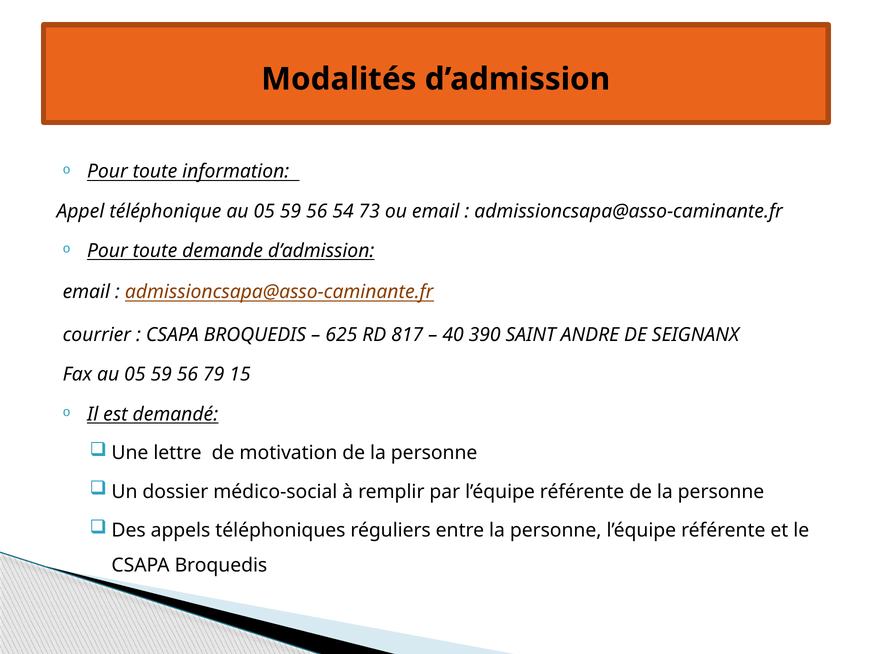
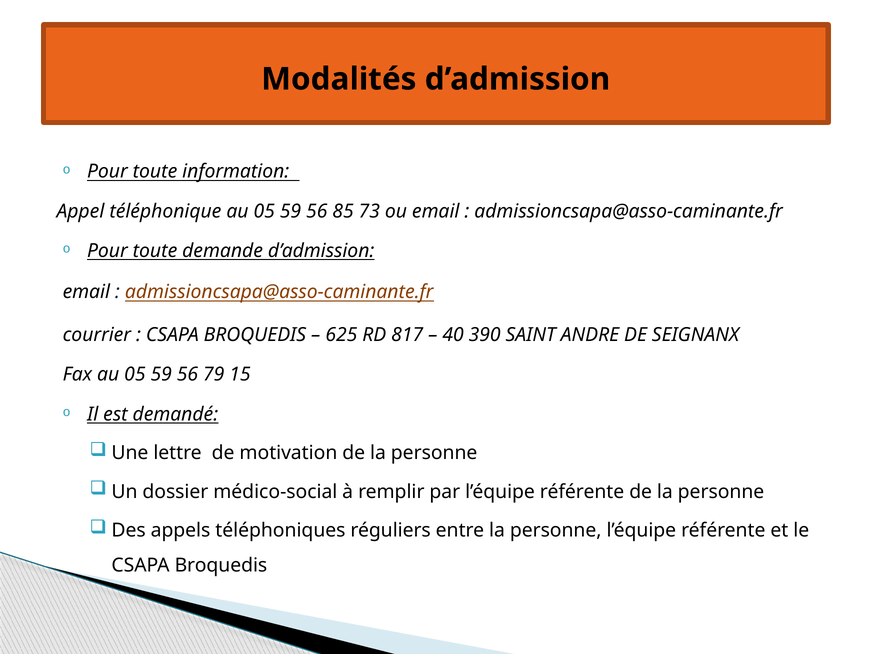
54: 54 -> 85 (343, 211)
